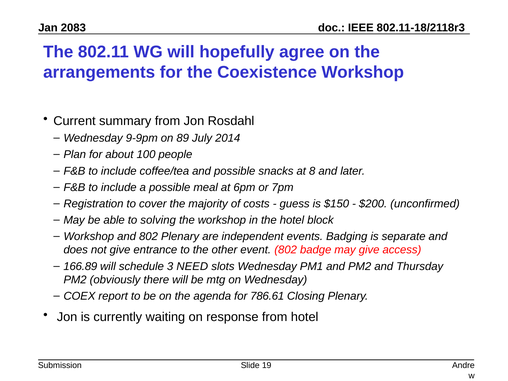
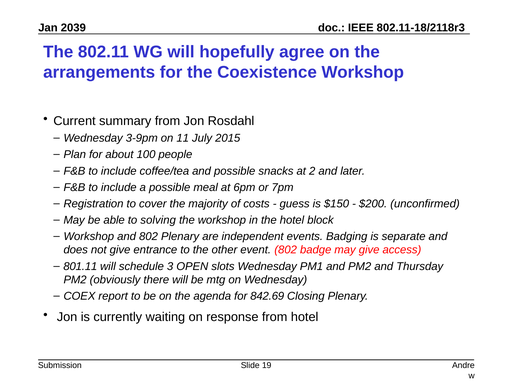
2083: 2083 -> 2039 (73, 28)
9-9pm: 9-9pm -> 3-9pm (142, 138)
89: 89 -> 11 (183, 138)
2014: 2014 -> 2015 (228, 138)
8: 8 -> 2 (312, 171)
166.89: 166.89 -> 801.11 (80, 266)
NEED: NEED -> OPEN (192, 266)
786.61: 786.61 -> 842.69 (267, 296)
